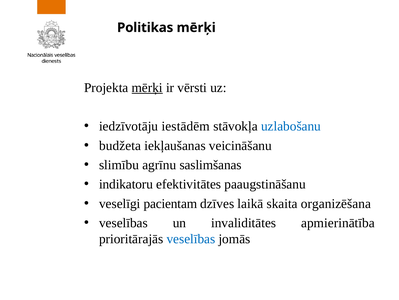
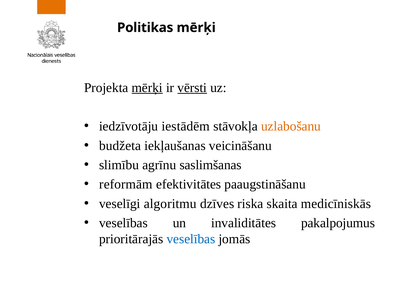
vērsti underline: none -> present (192, 87)
uzlabošanu colour: blue -> orange (291, 126)
indikatoru: indikatoru -> reformām (126, 184)
pacientam: pacientam -> algoritmu (170, 203)
laikā: laikā -> riska (250, 203)
organizēšana: organizēšana -> medicīniskās (336, 203)
apmierinātība: apmierinātība -> pakalpojumus (338, 222)
